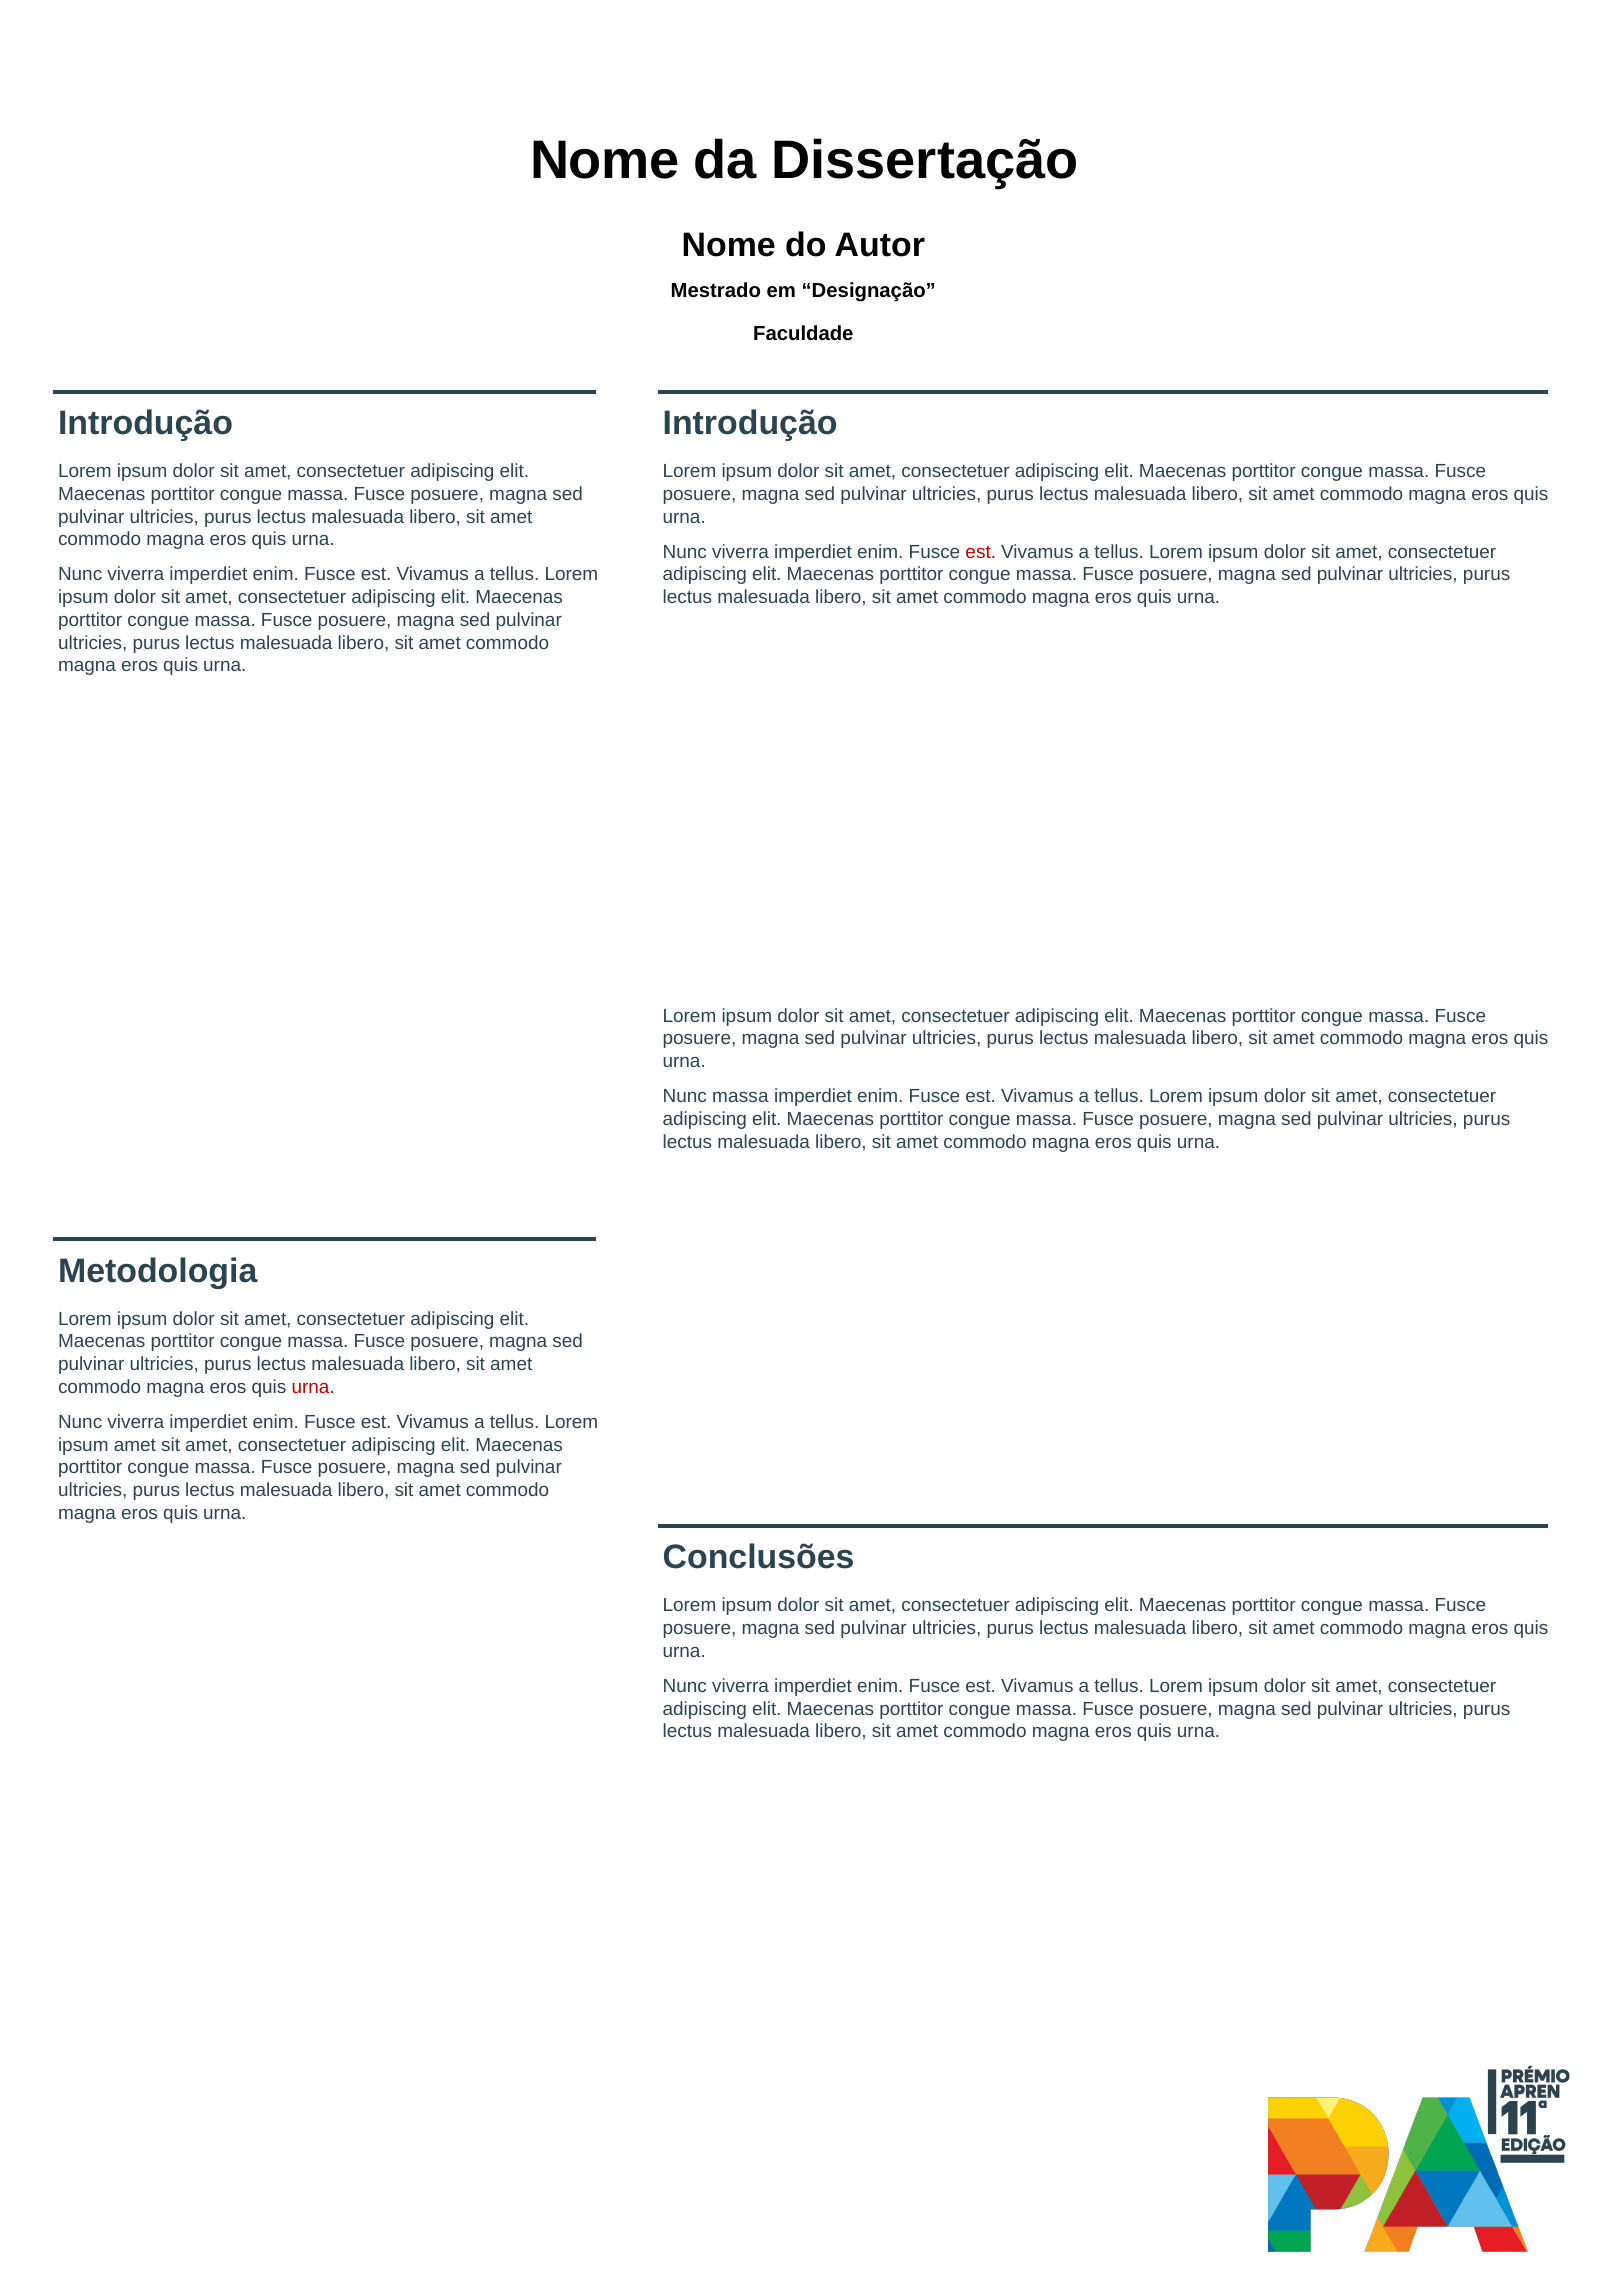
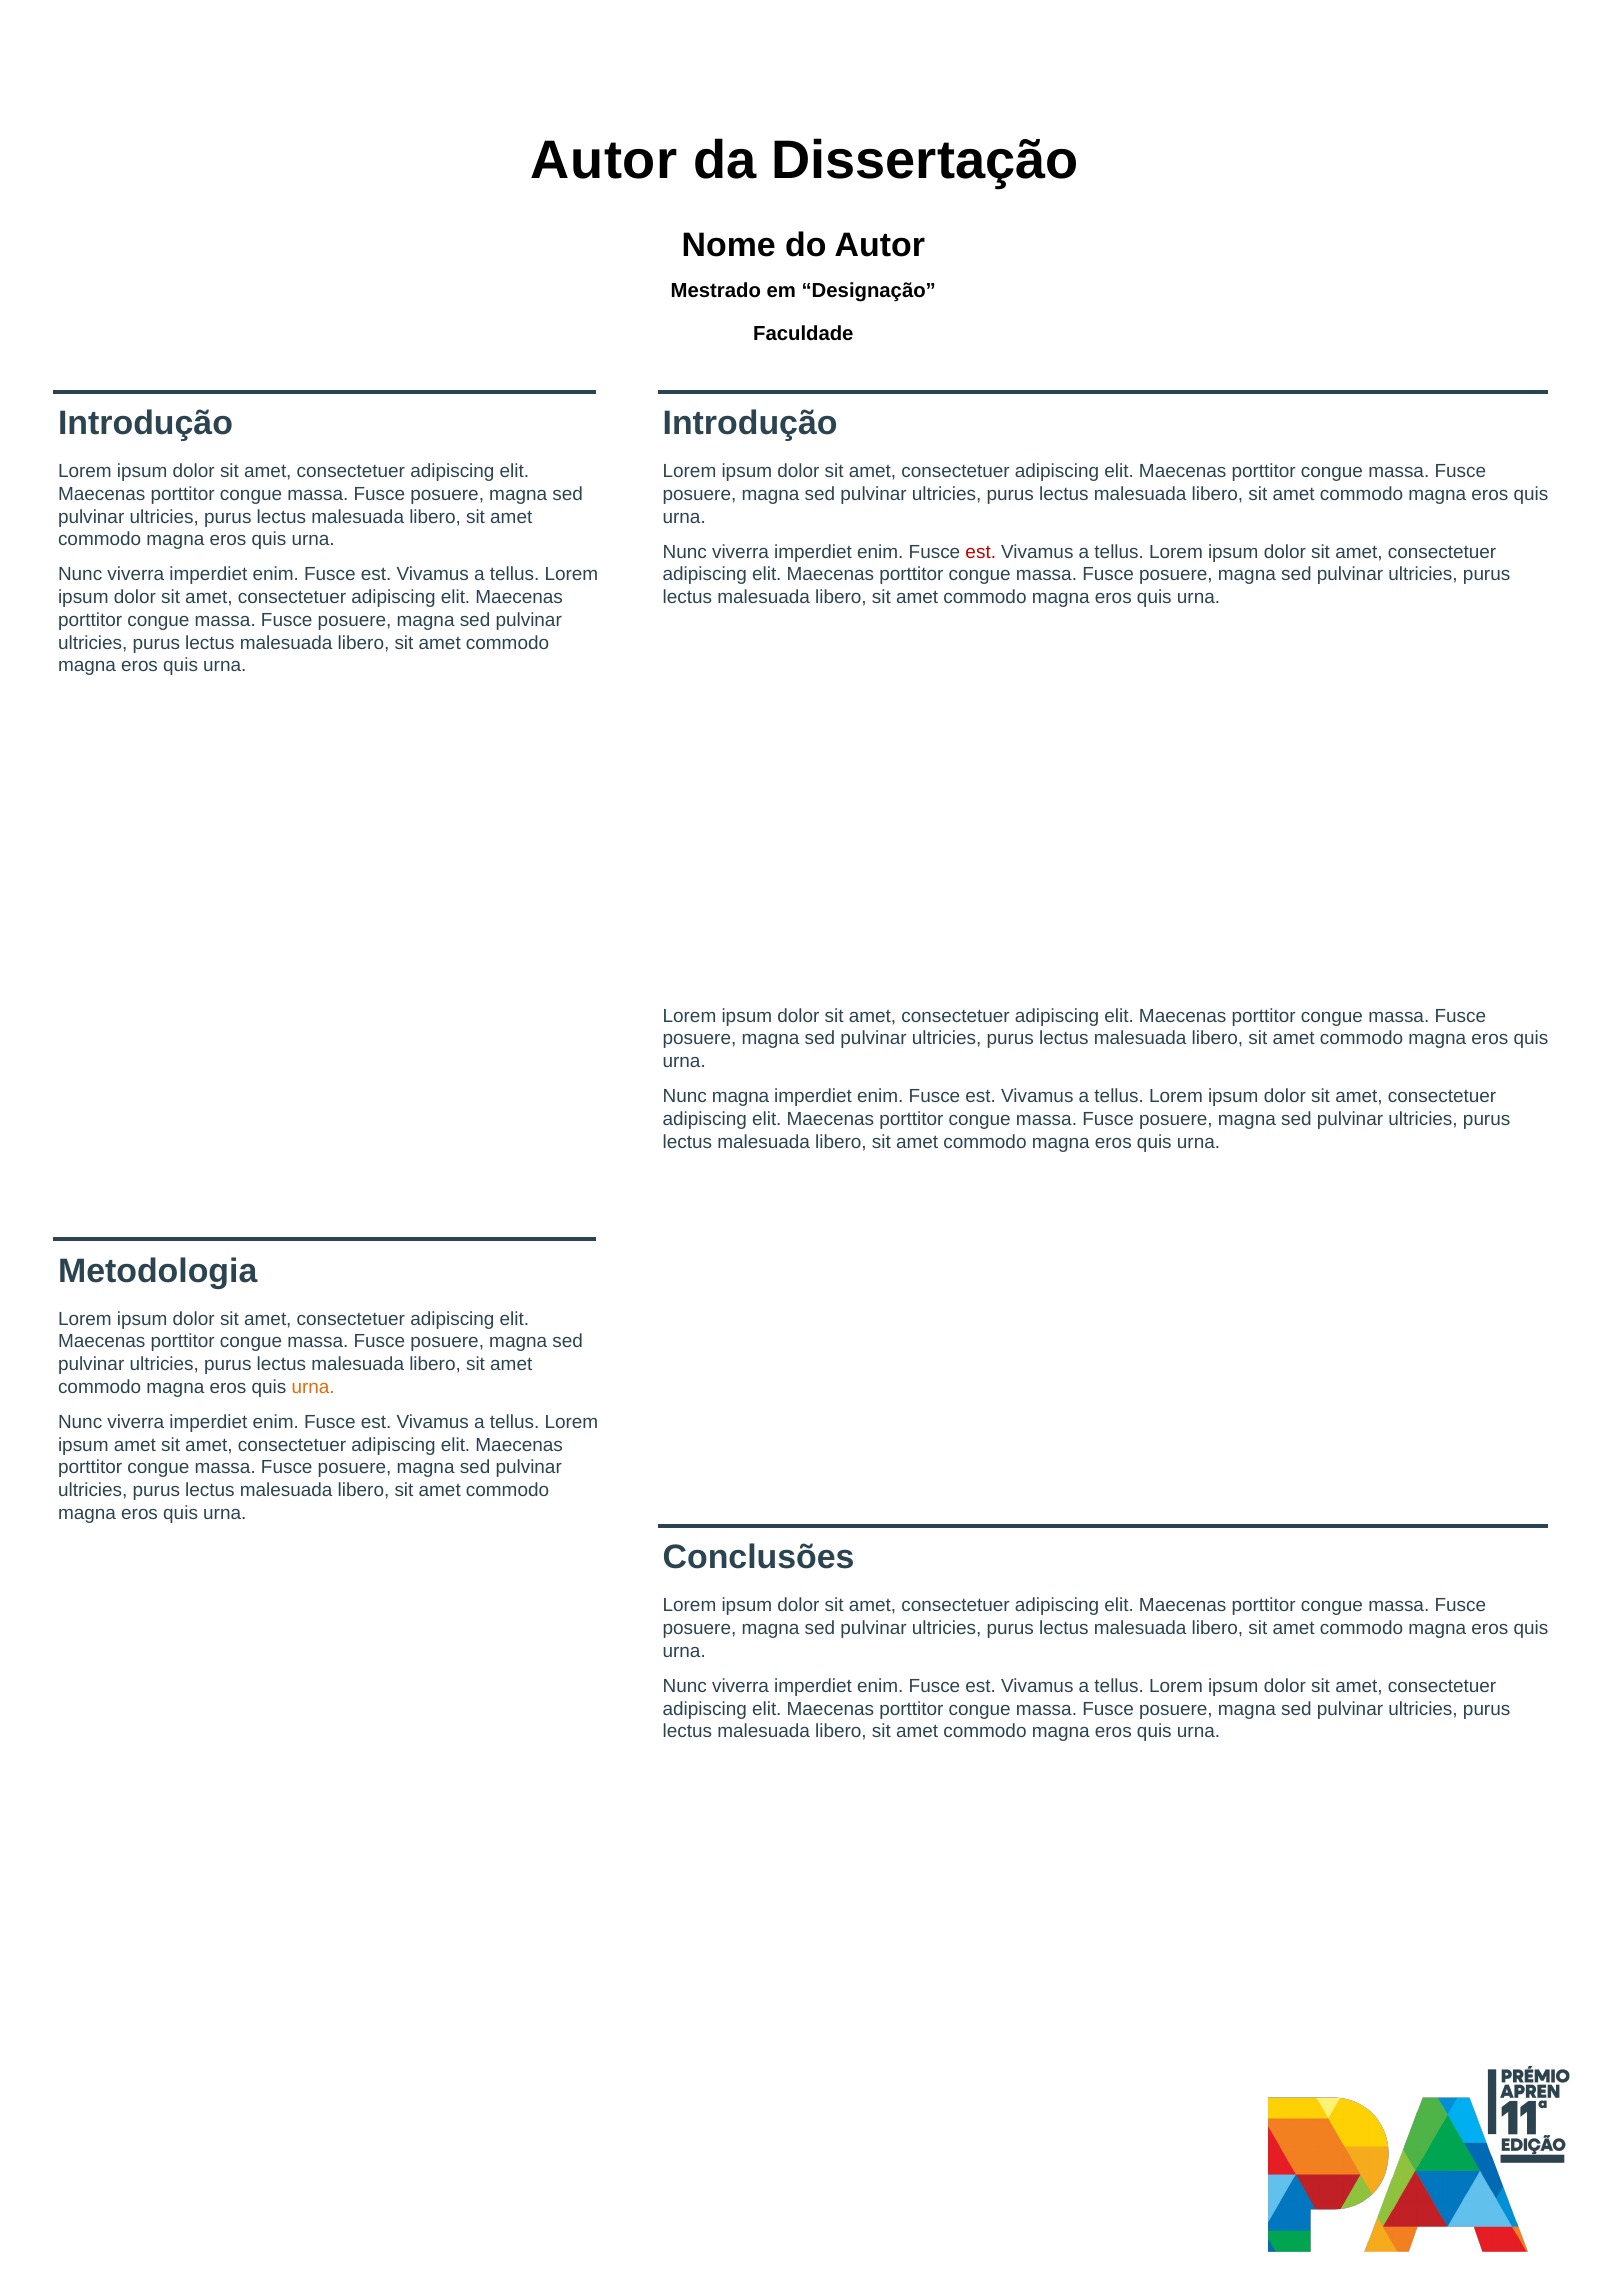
Nome: Nome -> Autor (604, 161)
Nunc massa: massa -> magna (741, 1097)
urna colour: red -> orange (313, 1387)
